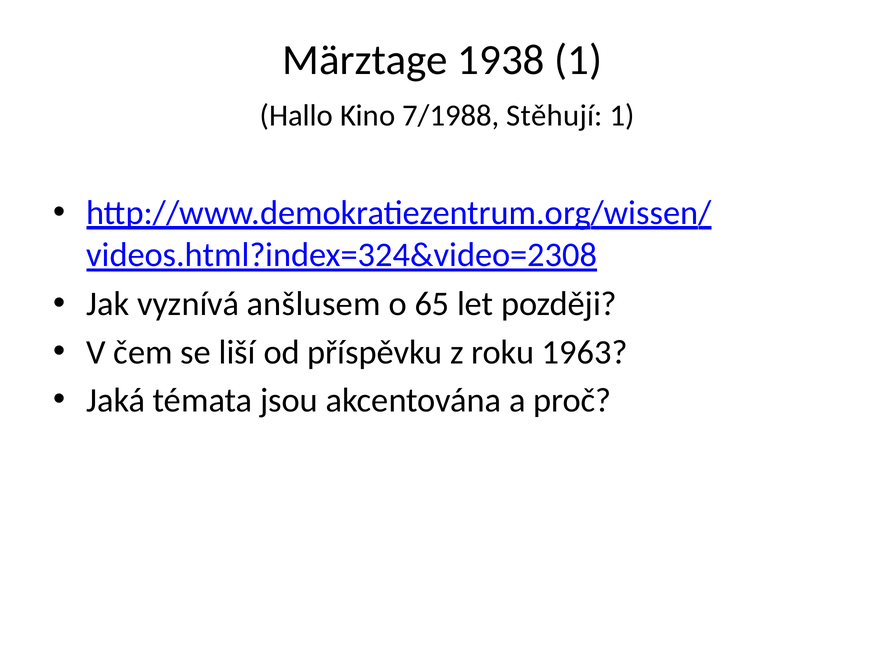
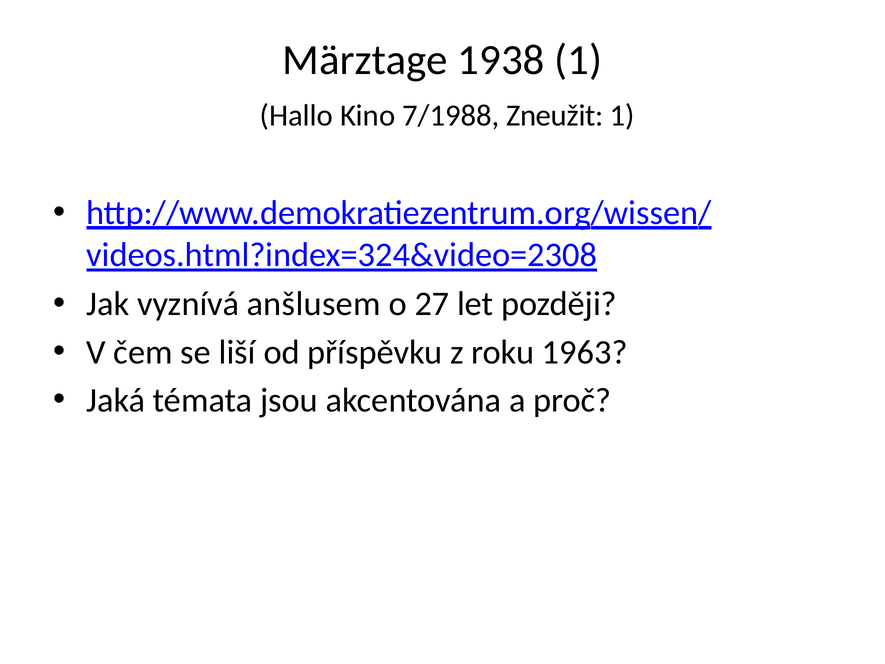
Stěhují: Stěhují -> Zneužit (555, 116)
65: 65 -> 27 (432, 304)
